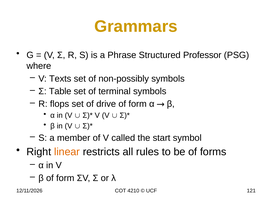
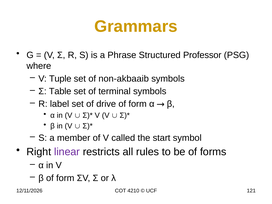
Texts: Texts -> Tuple (60, 79)
non-possibly: non-possibly -> non-akbaaib (124, 79)
flops: flops -> label (60, 104)
linear colour: orange -> purple (67, 152)
